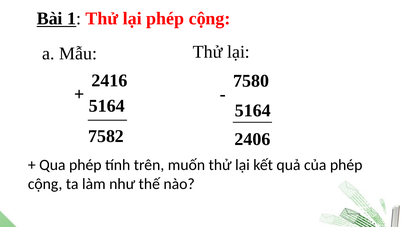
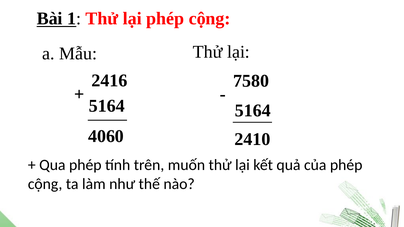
7582: 7582 -> 4060 (106, 136)
2406: 2406 -> 2410 (252, 139)
